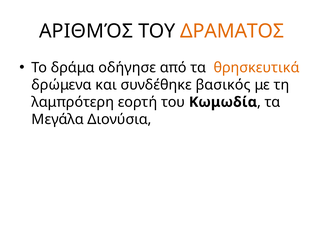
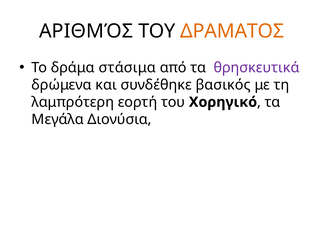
οδήγησε: οδήγησε -> στάσιμα (127, 68)
θρησκευτικά colour: orange -> purple (257, 68)
Κωμωδία: Κωμωδία -> Χορηγικό (223, 102)
